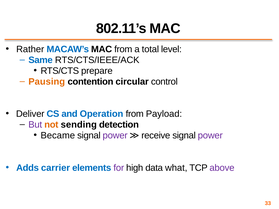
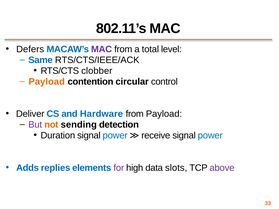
Rather: Rather -> Defers (30, 49)
MAC colour: black -> purple (102, 49)
prepare: prepare -> clobber (97, 71)
Pausing: Pausing -> Payload (47, 82)
Operation: Operation -> Hardware (101, 114)
Became: Became -> Duration (58, 136)
power colour: purple -> blue (115, 136)
power colour: purple -> blue (210, 136)
carrier: carrier -> replies (56, 168)
what: what -> slots (176, 168)
